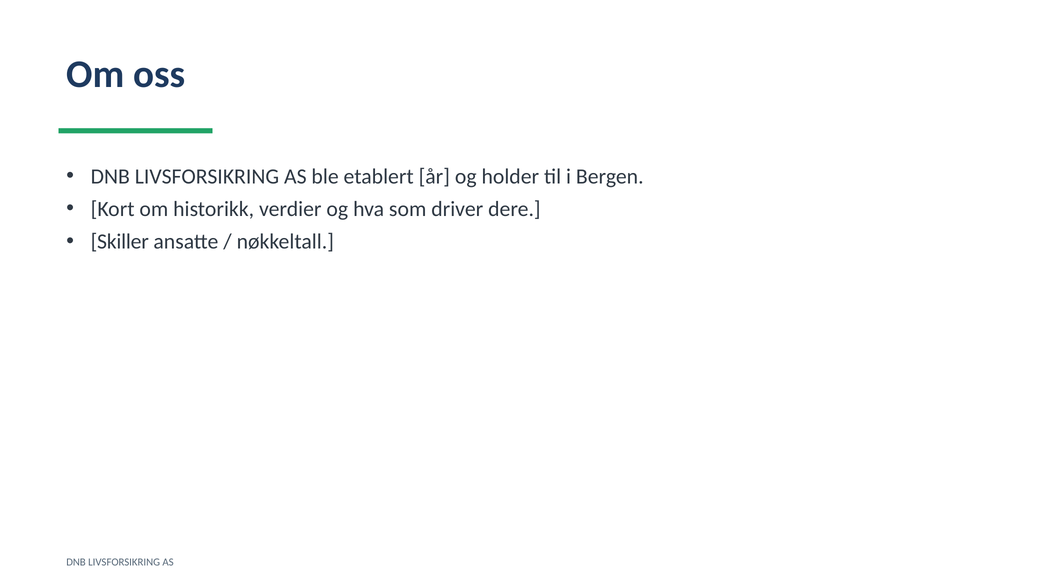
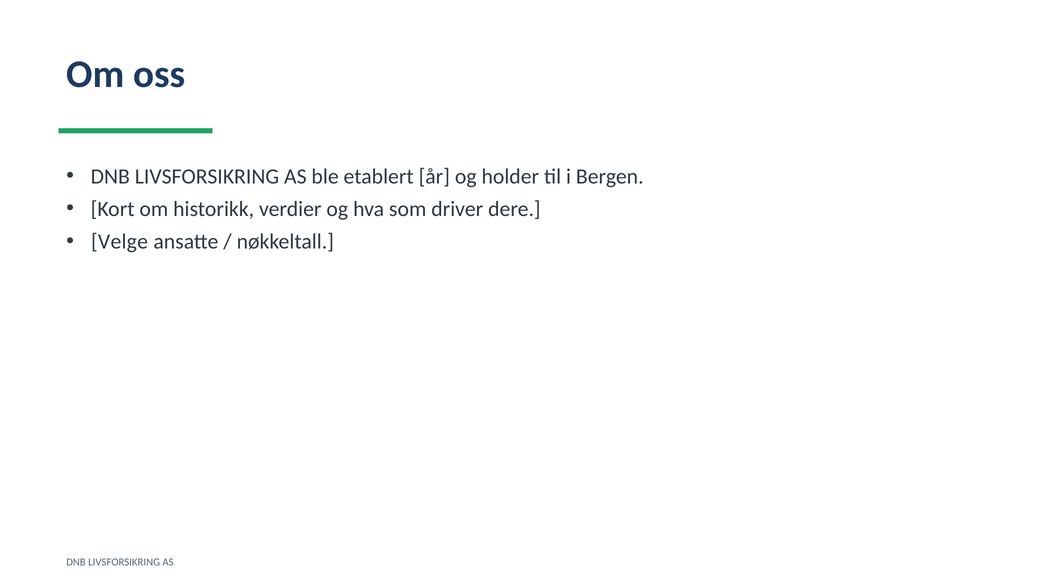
Skiller: Skiller -> Velge (120, 242)
